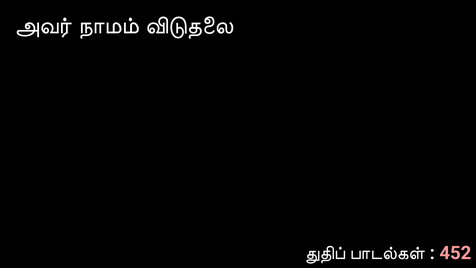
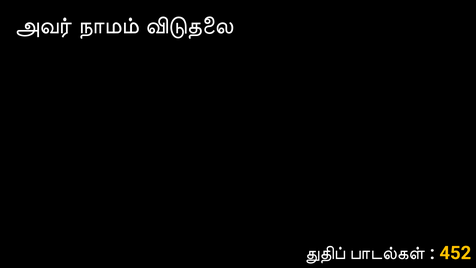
452 colour: pink -> yellow (455, 253)
